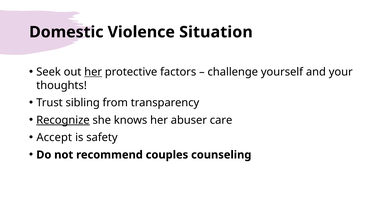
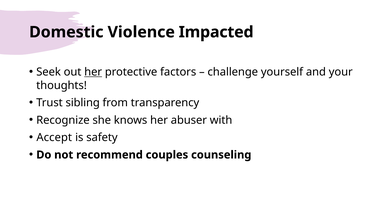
Situation: Situation -> Impacted (216, 32)
Recognize underline: present -> none (63, 120)
care: care -> with (221, 120)
